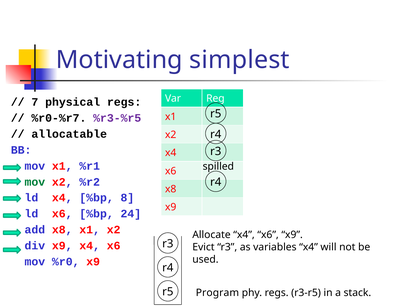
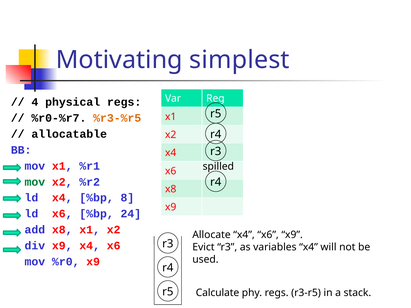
7: 7 -> 4 (35, 102)
%r3-%r5 colour: purple -> orange (117, 118)
Program: Program -> Calculate (218, 293)
